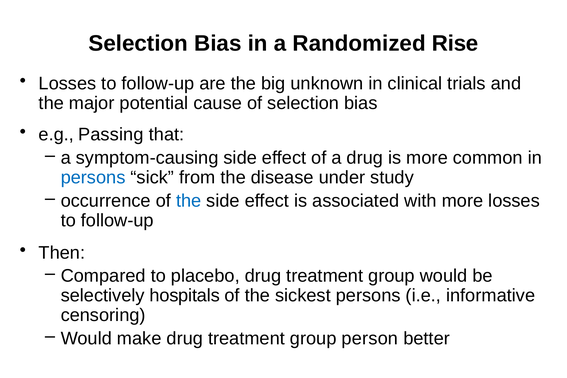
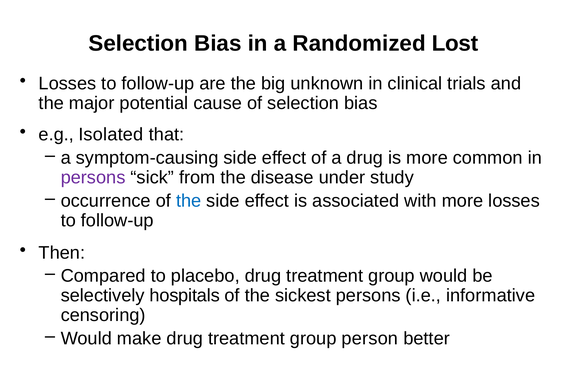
Rise: Rise -> Lost (455, 44)
Passing: Passing -> Isolated (111, 135)
persons colour: blue -> purple (93, 178)
